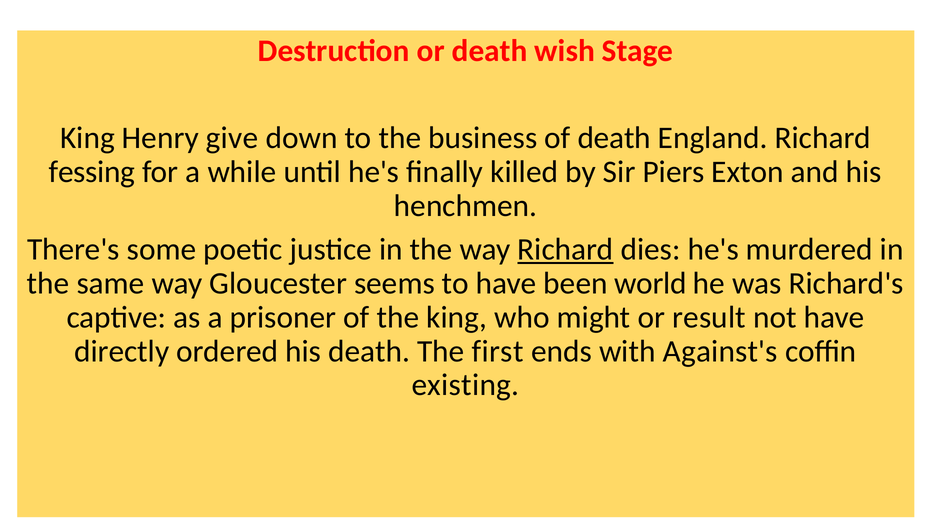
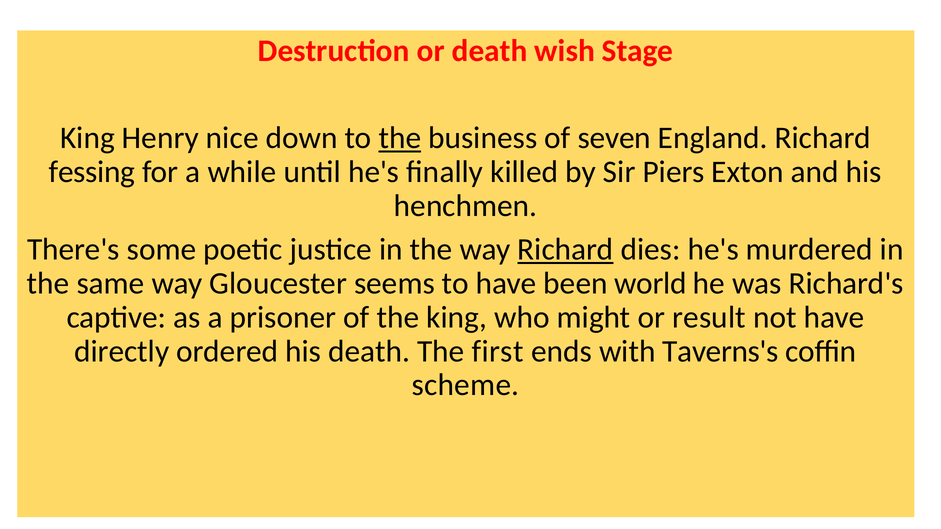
give: give -> nice (232, 138)
the underline: none -> present (400, 138)
of death: death -> seven (614, 138)
Against's: Against's -> Taverns's (721, 351)
existing: existing -> scheme (465, 385)
